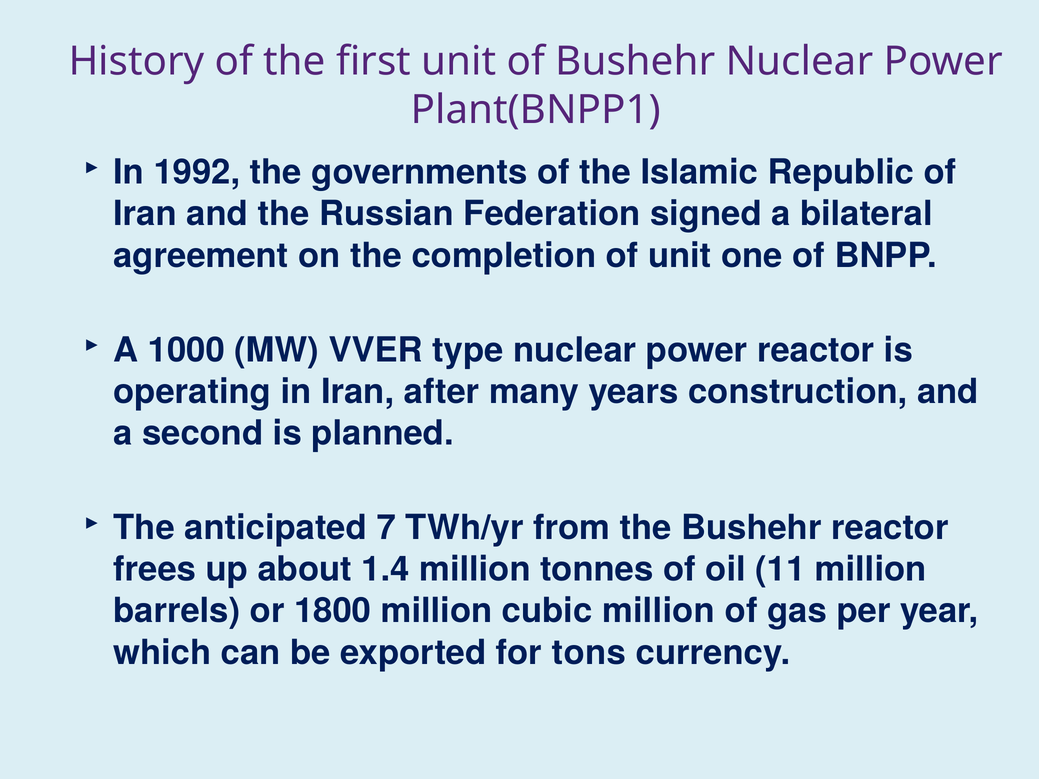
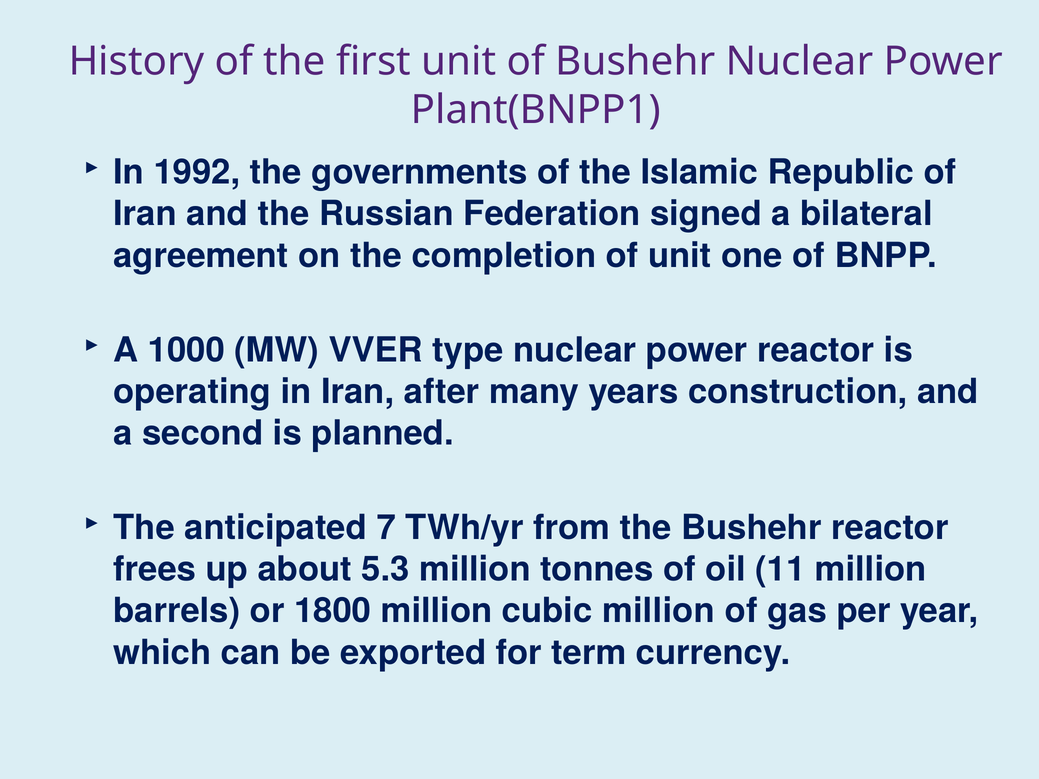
1.4: 1.4 -> 5.3 (386, 570)
tons: tons -> term (589, 653)
